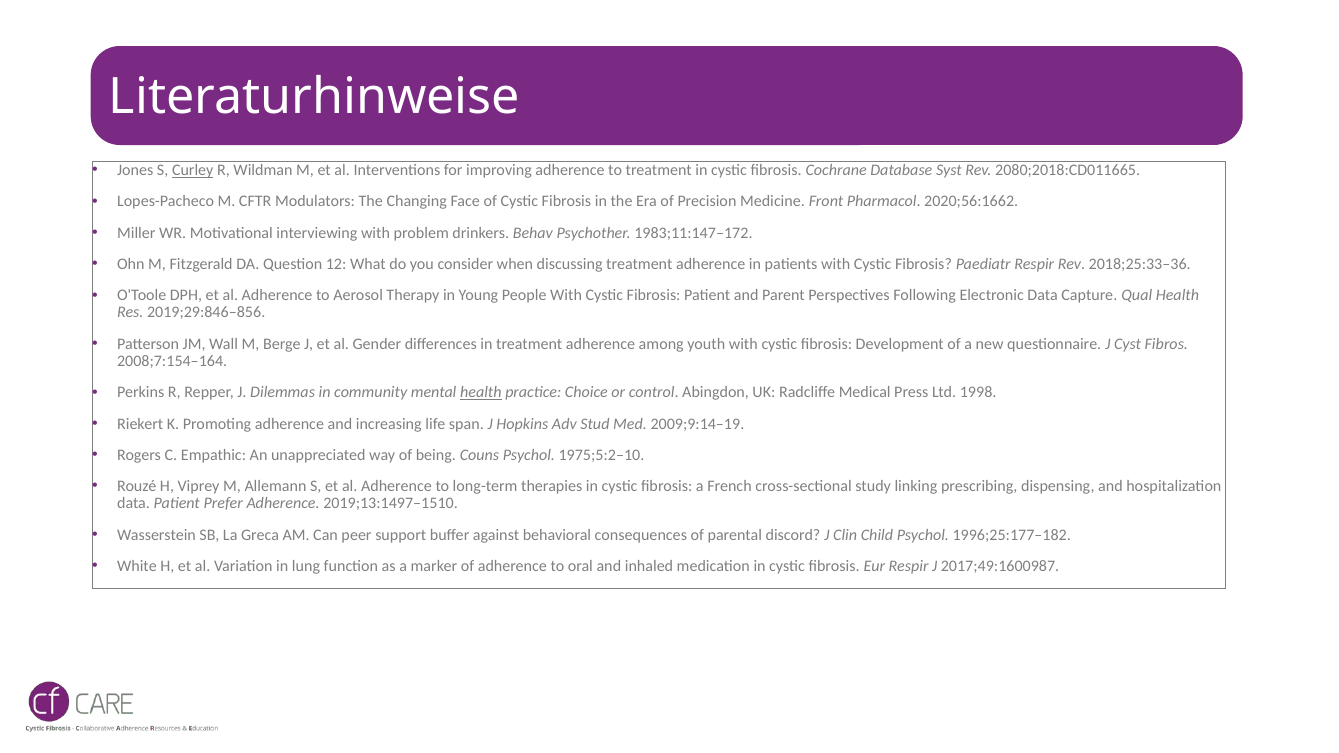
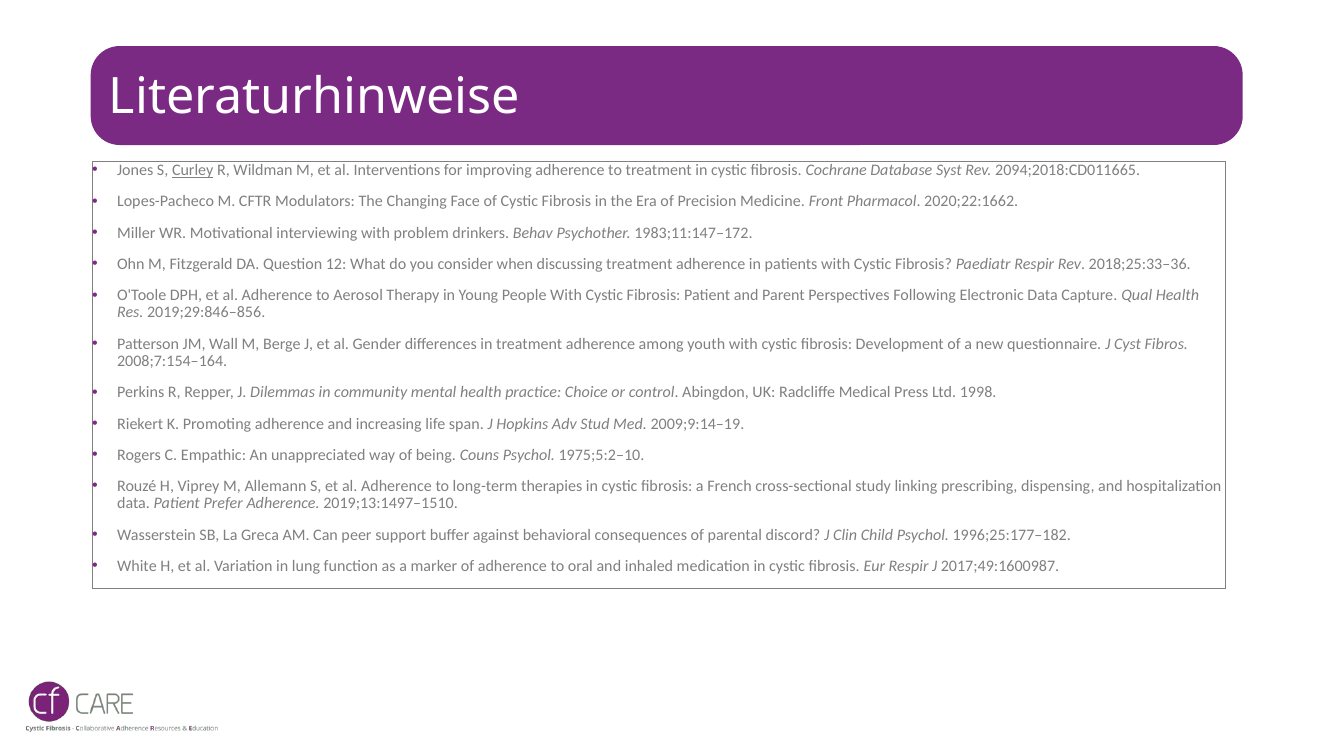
2080;2018:CD011665: 2080;2018:CD011665 -> 2094;2018:CD011665 (1068, 170)
2020;56:1662: 2020;56:1662 -> 2020;22:1662 (971, 202)
health underline: present -> none (481, 393)
